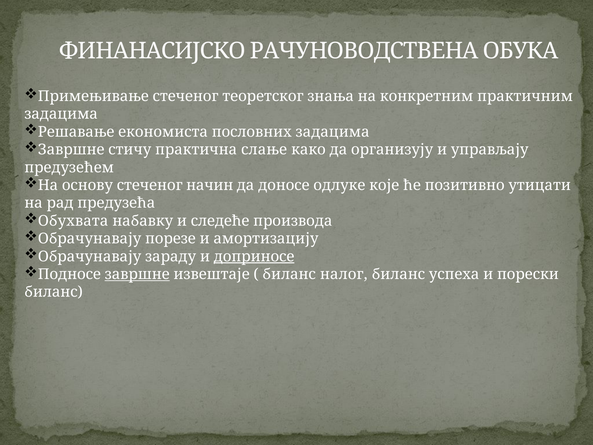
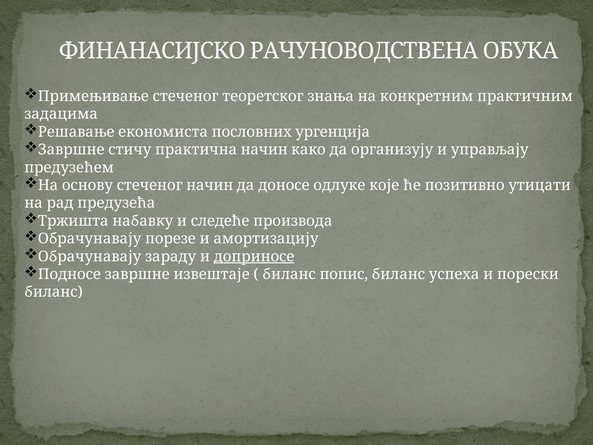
пословних задацима: задацима -> ургенција (333, 132)
практична слање: слање -> начин (264, 150)
Обухвата: Обухвата -> Тржишта (73, 221)
завршне underline: present -> none (137, 274)
налог: налог -> попис (344, 274)
